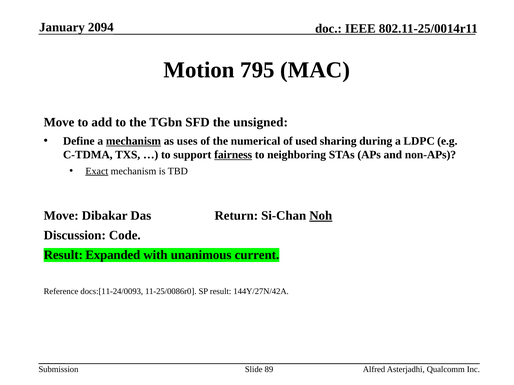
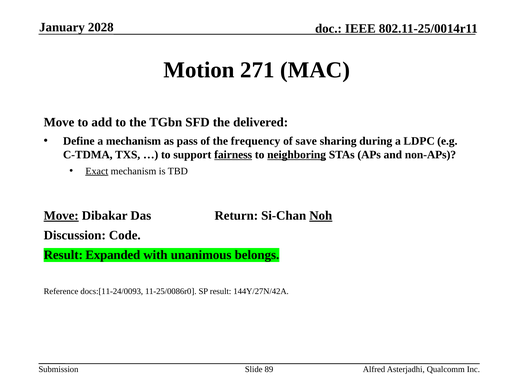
2094: 2094 -> 2028 (101, 27)
795: 795 -> 271 (257, 70)
unsigned: unsigned -> delivered (261, 123)
mechanism underline: present -> none (133, 141)
uses: uses -> pass (187, 141)
numerical: numerical -> frequency (256, 141)
used: used -> save (306, 141)
neighboring underline: none -> present (297, 155)
Move underline: none -> present (61, 216)
current: current -> belongs (257, 255)
